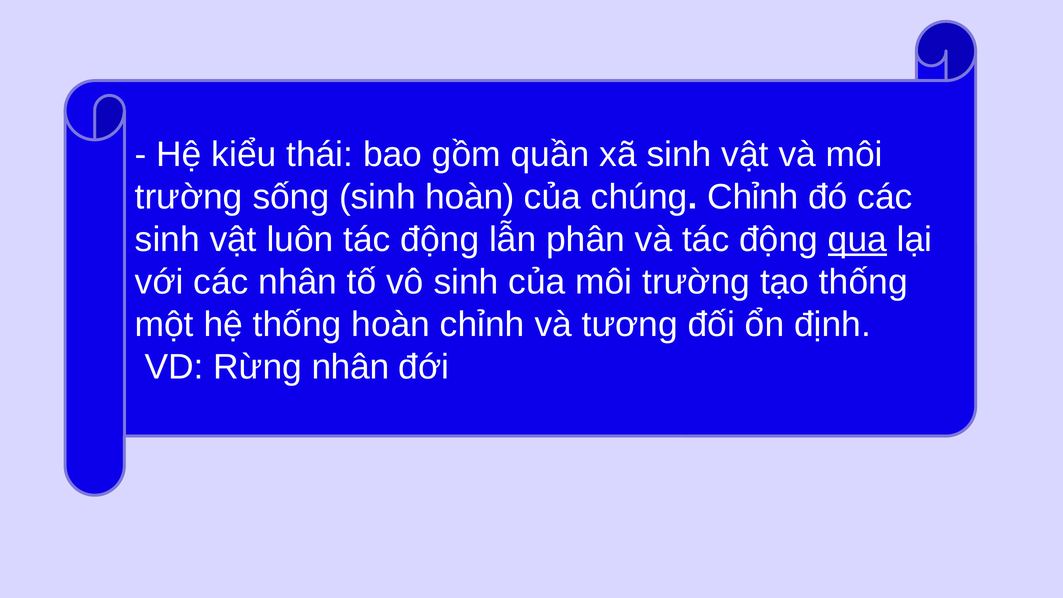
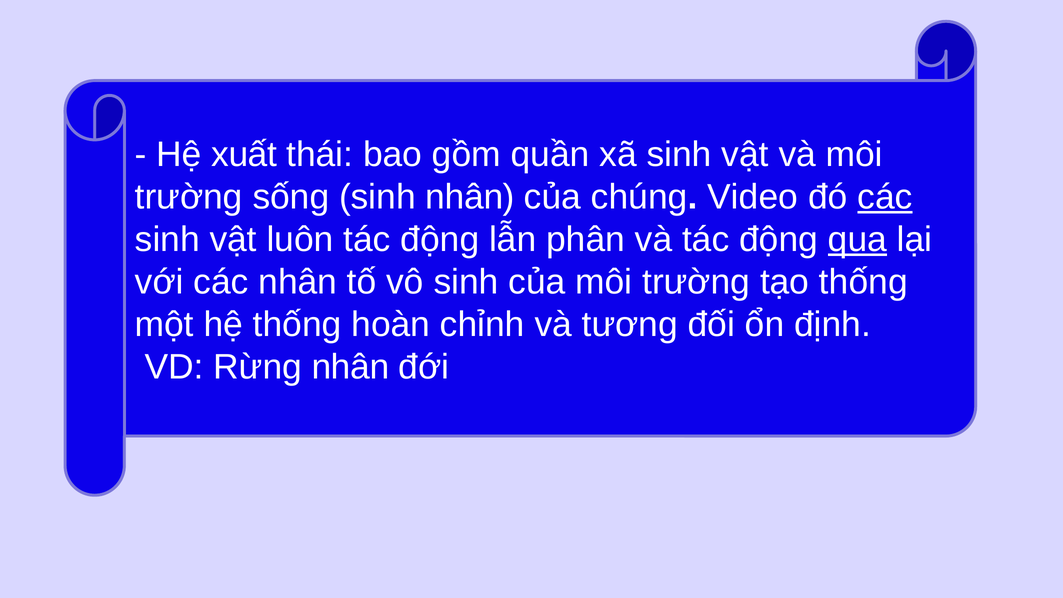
kiểu: kiểu -> xuất (244, 154)
sinh hoàn: hoàn -> nhân (470, 197)
chúng Chỉnh: Chỉnh -> Video (753, 197)
các underline: none -> present (885, 197)
